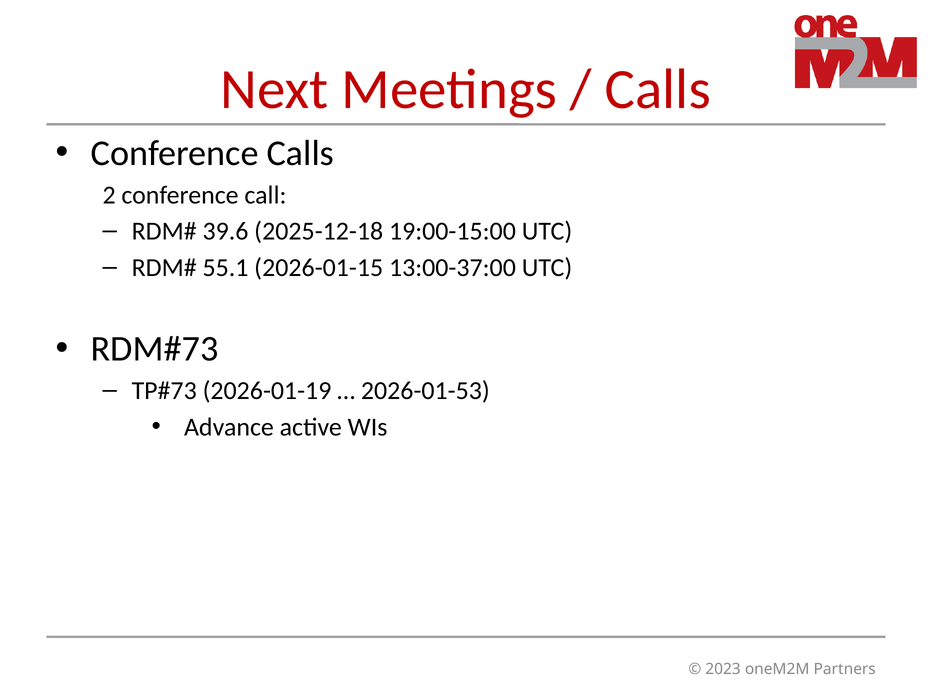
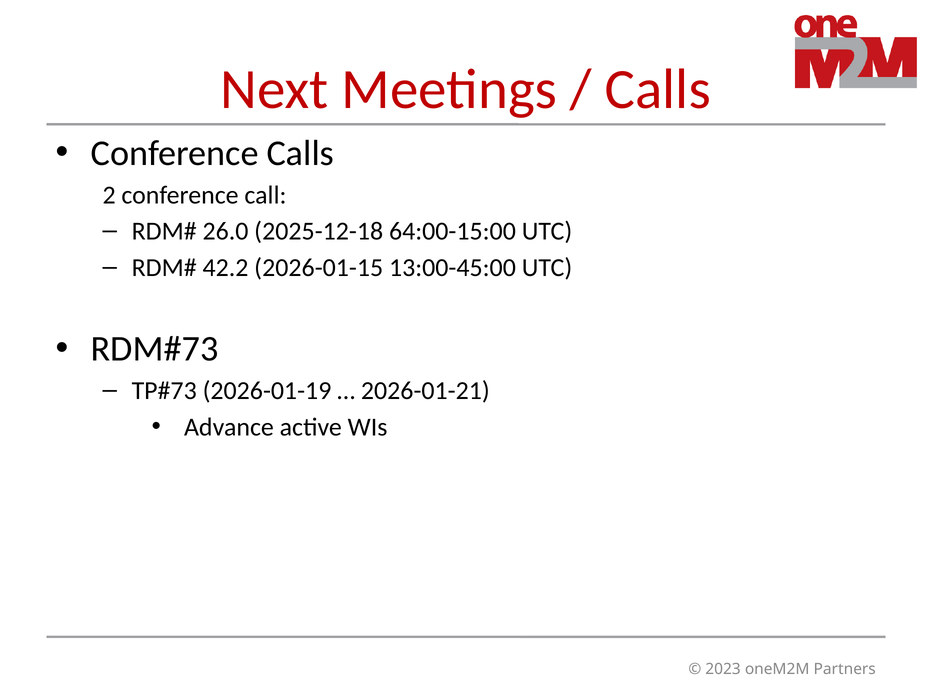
39.6: 39.6 -> 26.0 (226, 231)
19:00-15:00: 19:00-15:00 -> 64:00-15:00 (452, 231)
55.1: 55.1 -> 42.2 (226, 267)
13:00-37:00: 13:00-37:00 -> 13:00-45:00 (452, 267)
2026-01-53: 2026-01-53 -> 2026-01-21 (425, 391)
